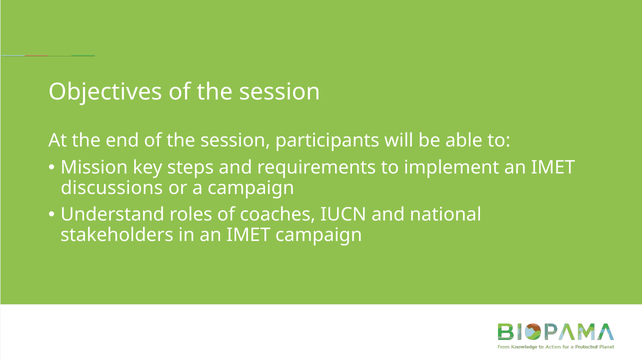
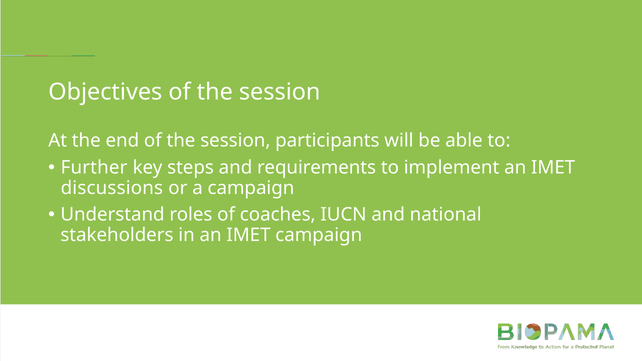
Mission: Mission -> Further (94, 168)
